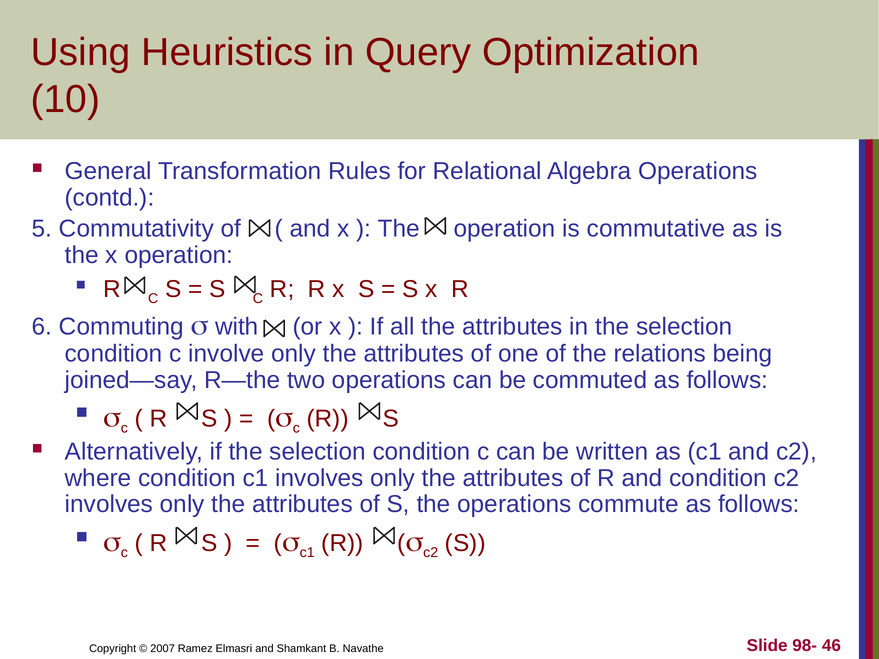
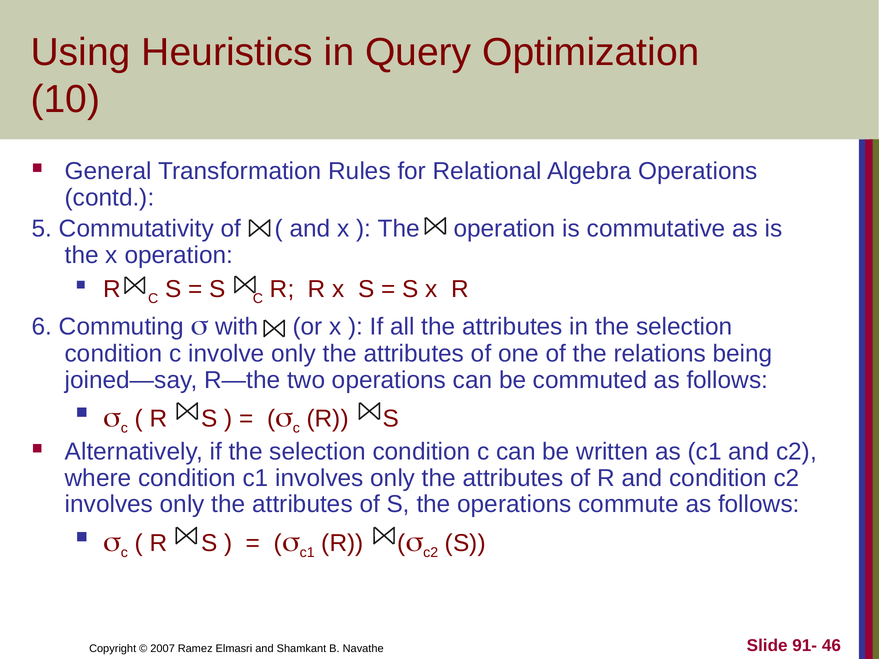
98-: 98- -> 91- (805, 646)
